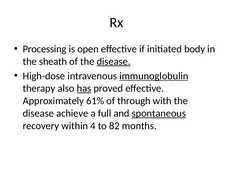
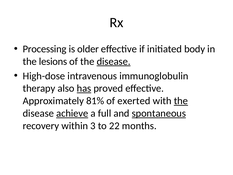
open: open -> older (88, 49)
sheath: sheath -> lesions (53, 61)
immunoglobulin underline: present -> none (154, 76)
61%: 61% -> 81% (95, 101)
through: through -> exerted (134, 101)
the underline: none -> present (181, 101)
achieve underline: none -> present (72, 113)
4: 4 -> 3 (93, 126)
82: 82 -> 22 (114, 126)
